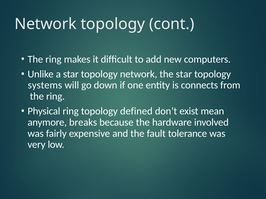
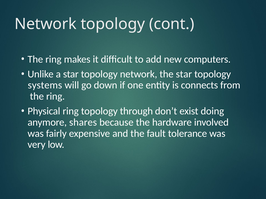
defined: defined -> through (136, 111)
mean: mean -> doing (212, 111)
breaks: breaks -> shares (83, 123)
